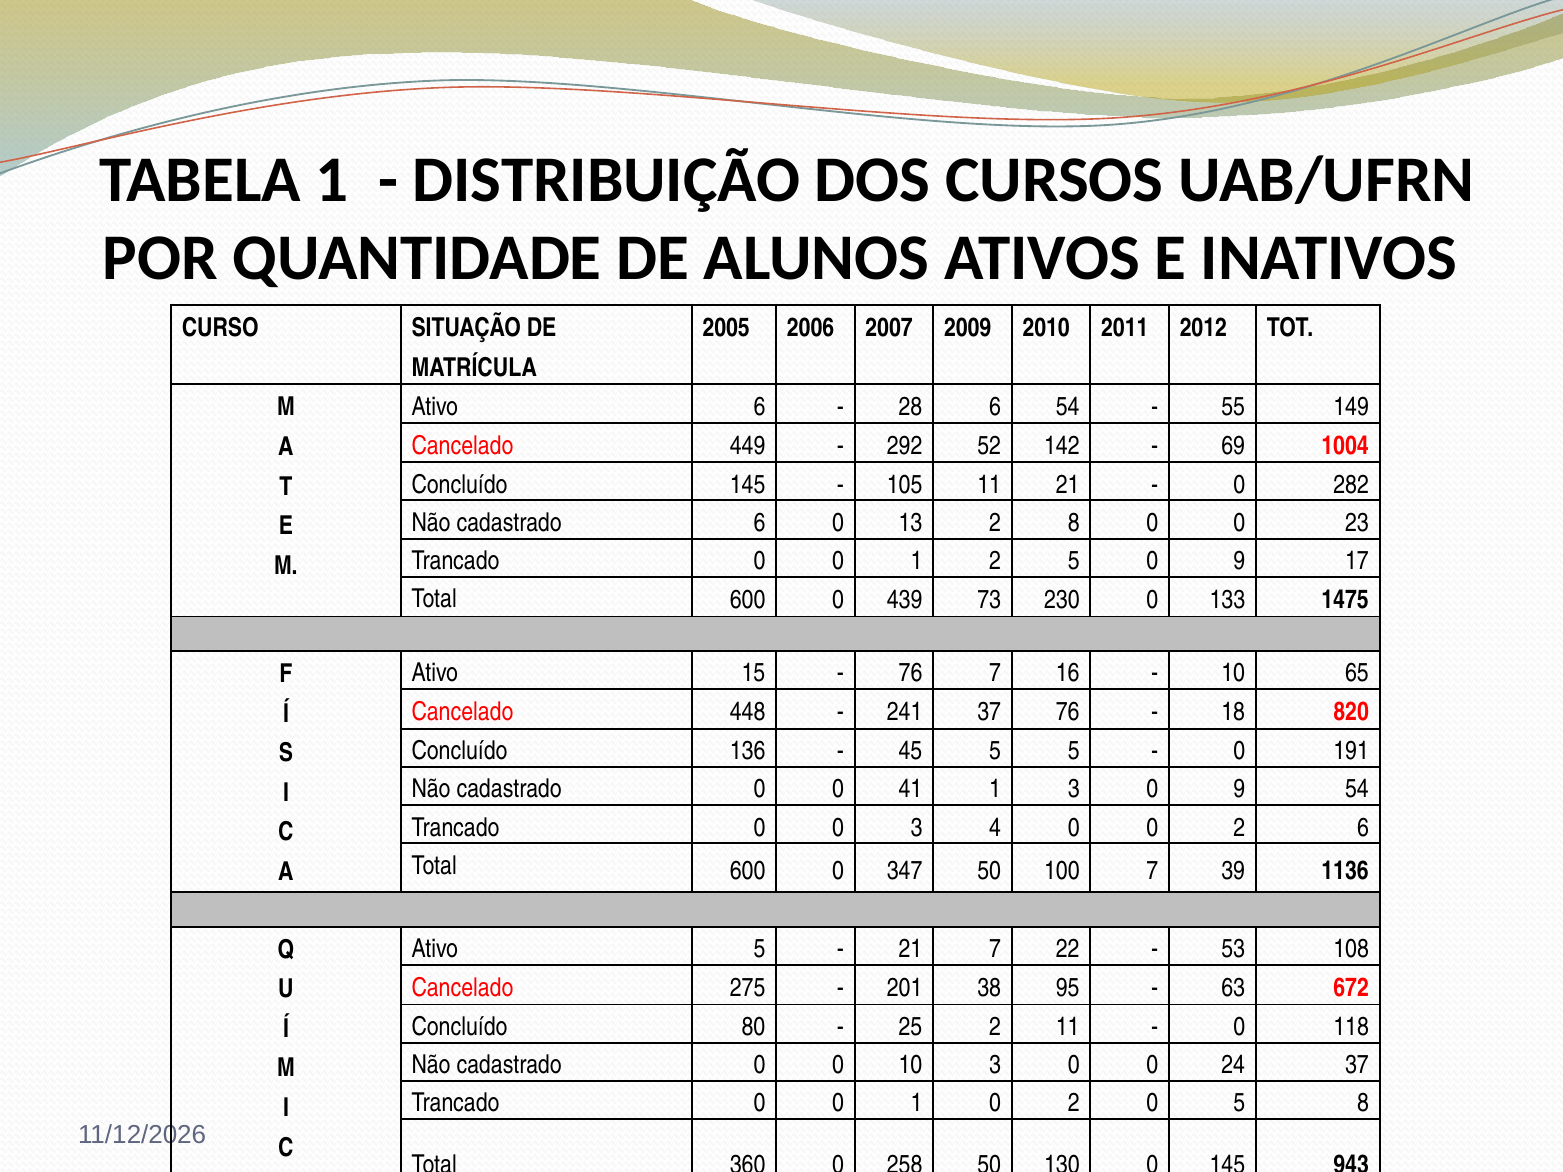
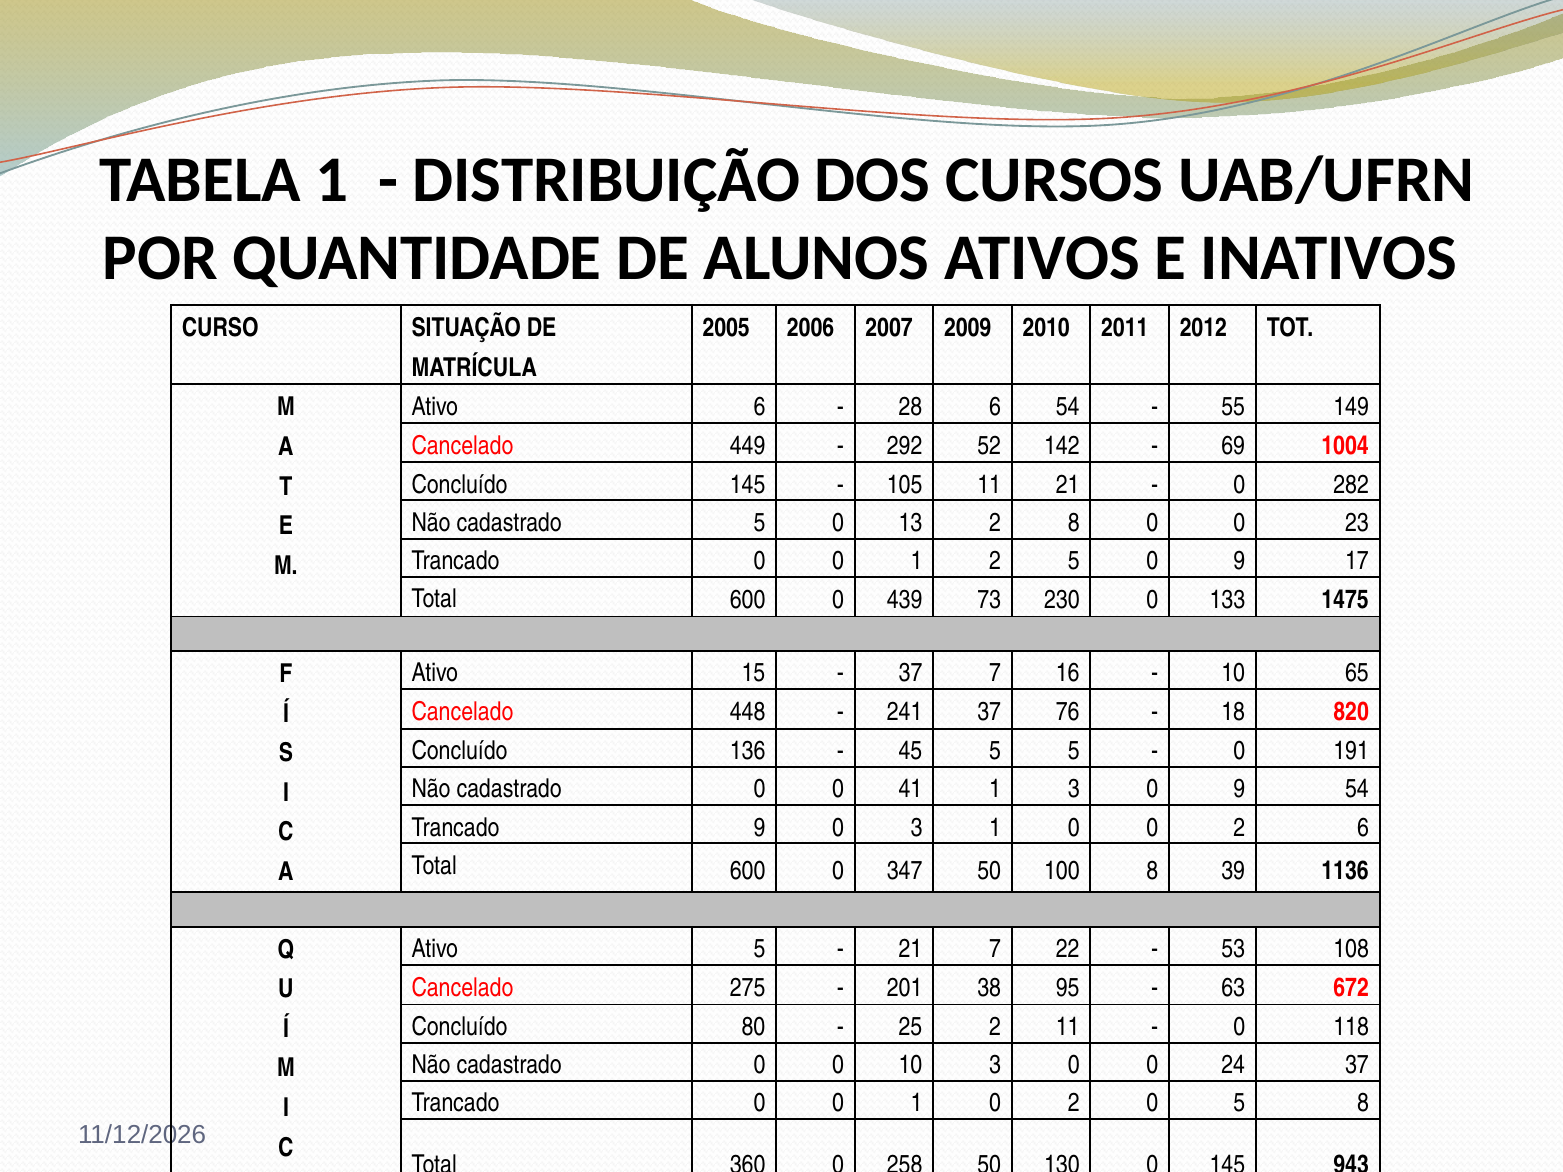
cadastrado 6: 6 -> 5 (760, 523)
76: 76 -> 37 (911, 673)
0: 0 -> 9 (760, 828)
3 4: 4 -> 1 (995, 828)
100 7: 7 -> 8 (1152, 871)
